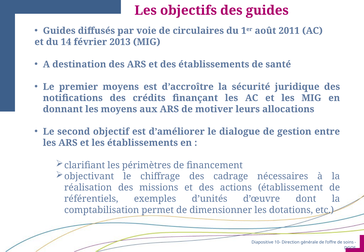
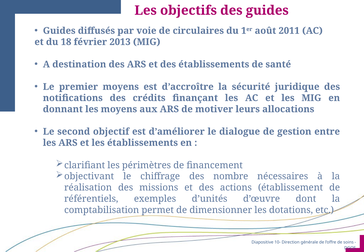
14: 14 -> 18 (66, 42)
cadrage: cadrage -> nombre (231, 176)
